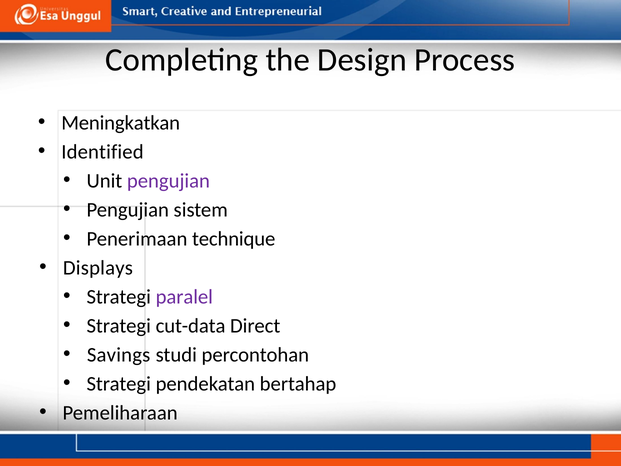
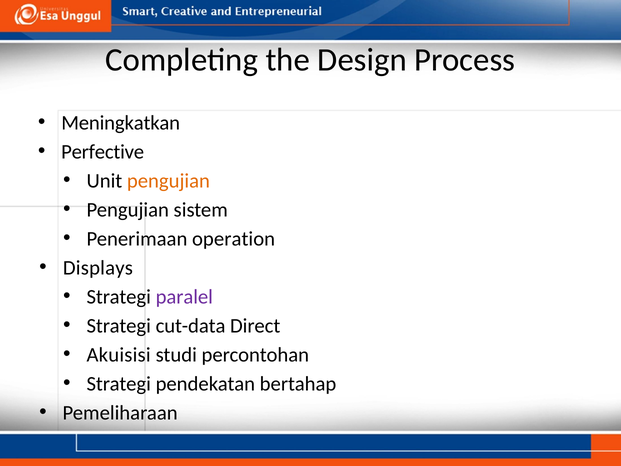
Identified: Identified -> Perfective (103, 152)
pengujian colour: purple -> orange (168, 181)
technique: technique -> operation (234, 239)
Savings: Savings -> Akuisisi (119, 355)
